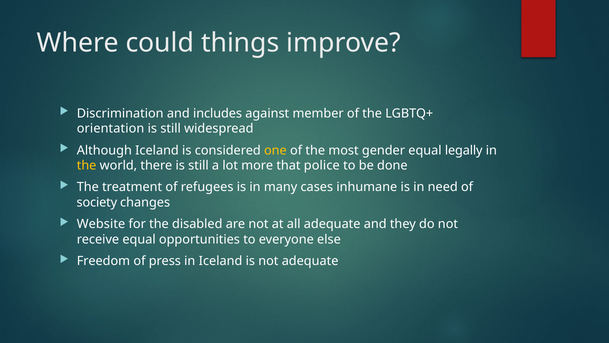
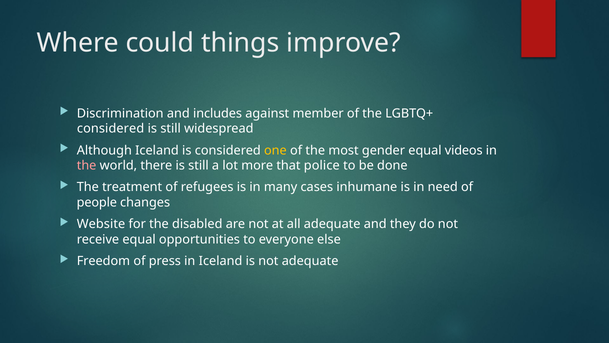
orientation: orientation -> considered (111, 129)
legally: legally -> videos (464, 150)
the colour: yellow -> pink (87, 165)
society: society -> people (97, 202)
